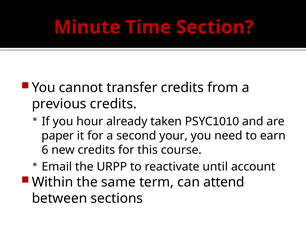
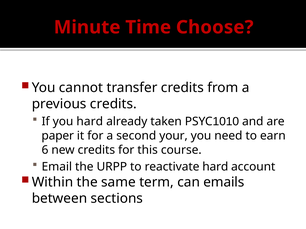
Section: Section -> Choose (215, 27)
you hour: hour -> hard (90, 122)
reactivate until: until -> hard (215, 167)
attend: attend -> emails (224, 182)
